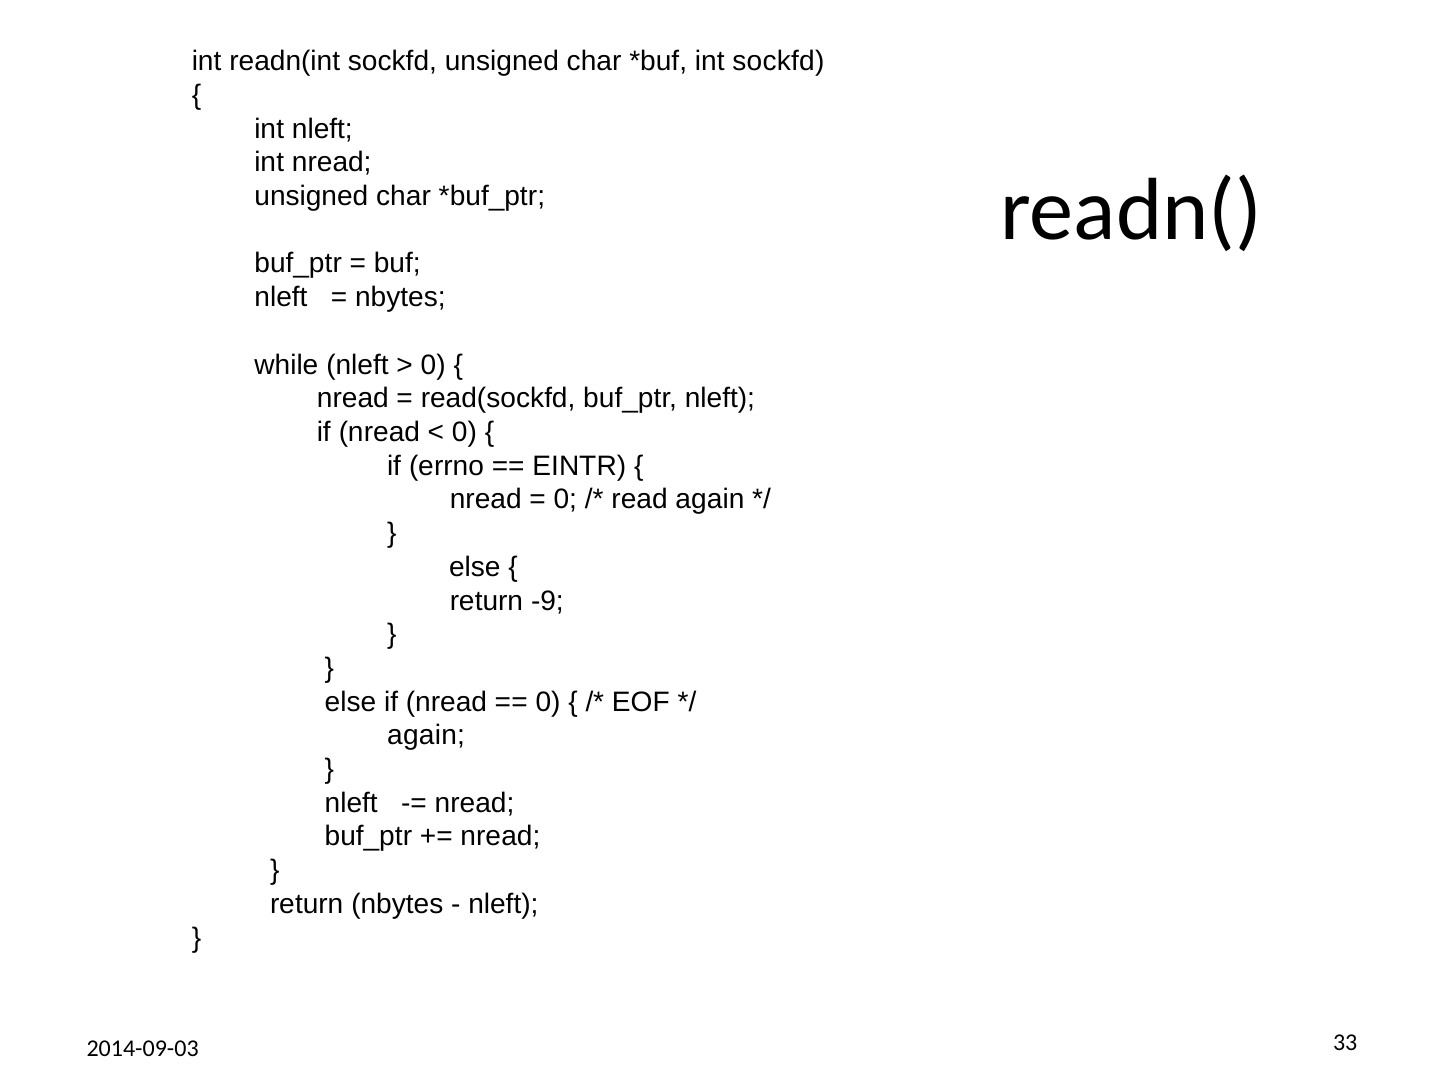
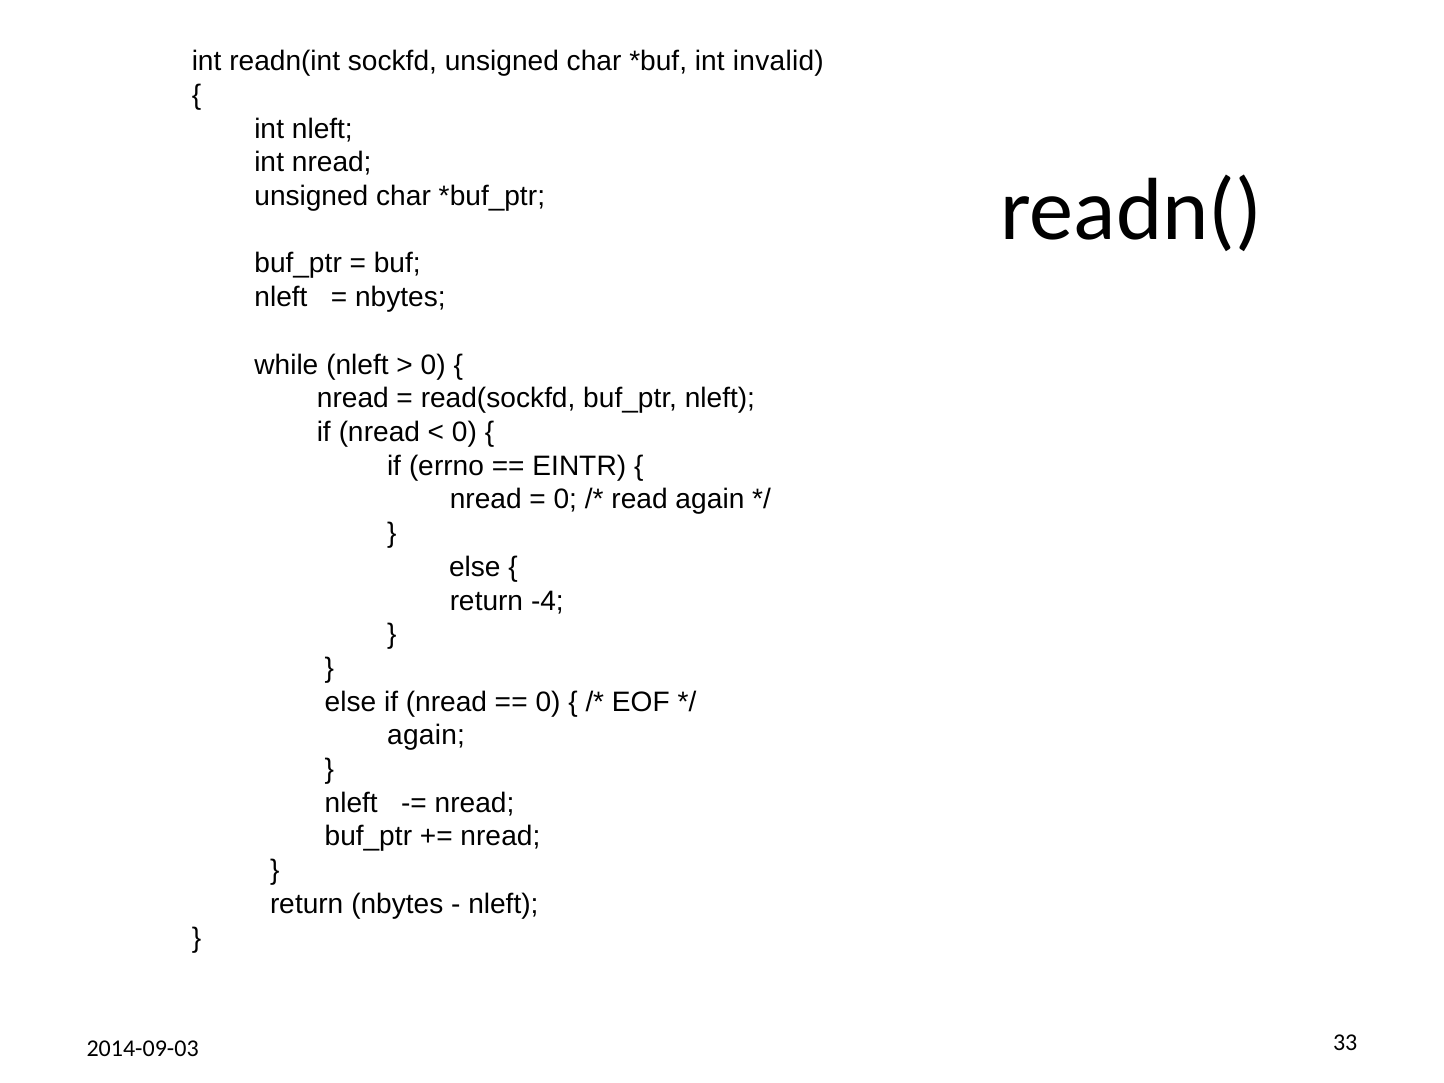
int sockfd: sockfd -> invalid (778, 61)
-9: -9 -> -4 (547, 601)
